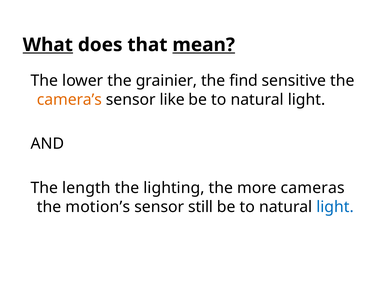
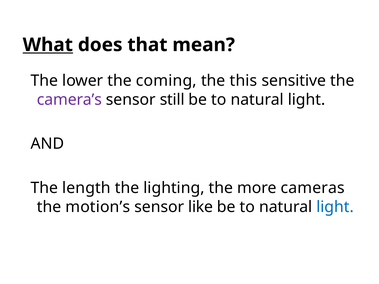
mean underline: present -> none (204, 45)
grainier: grainier -> coming (166, 81)
find: find -> this (243, 81)
camera’s colour: orange -> purple (69, 100)
like: like -> still (172, 100)
still: still -> like (201, 207)
